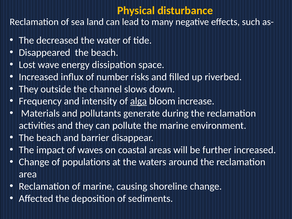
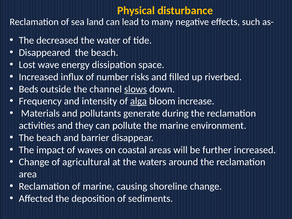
They: They -> Beds (29, 89)
slows underline: none -> present (136, 89)
populations: populations -> agricultural (86, 162)
